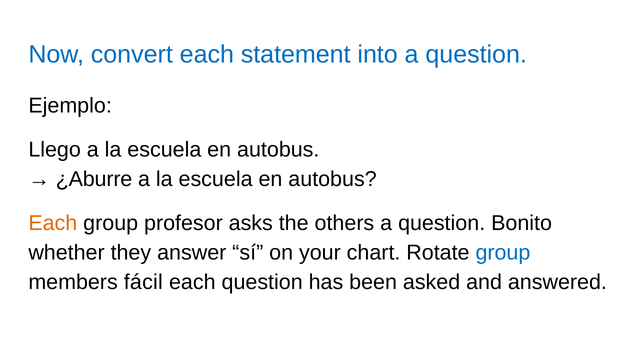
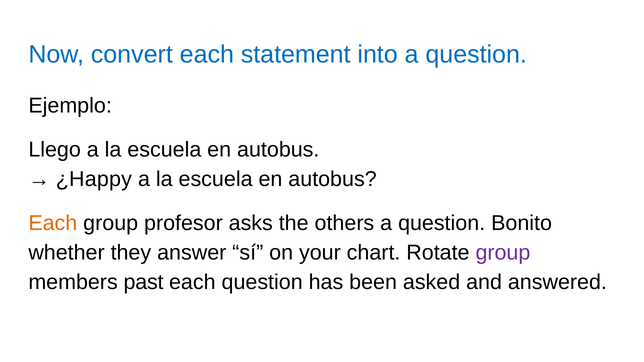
¿Aburre: ¿Aburre -> ¿Happy (94, 179)
group colour: blue -> purple (503, 253)
fácil: fácil -> past (144, 283)
